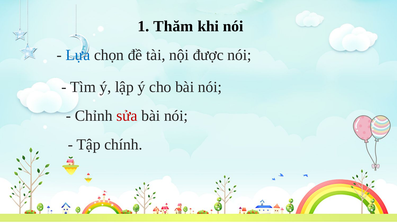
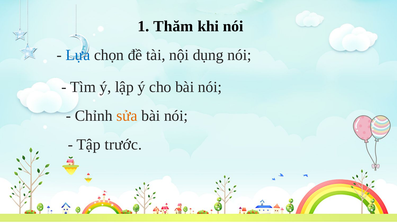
được: được -> dụng (208, 55)
sửa colour: red -> orange (127, 116)
chính: chính -> trước (123, 145)
